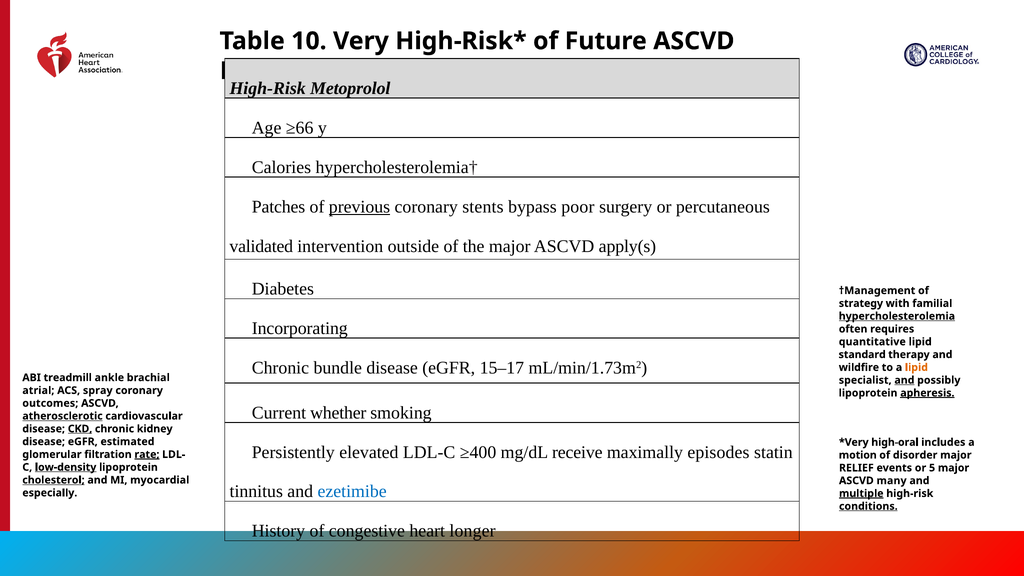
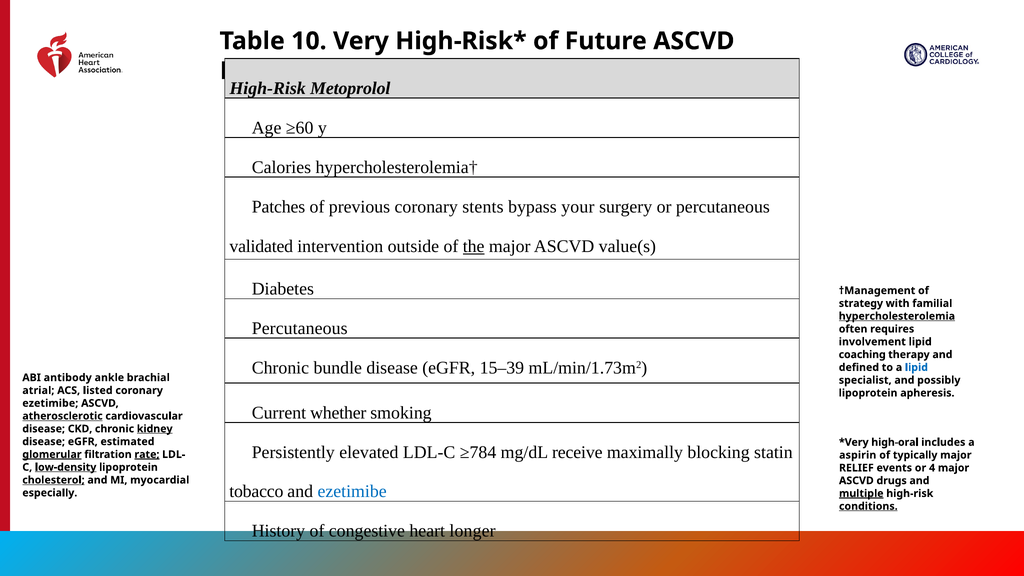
≥66: ≥66 -> ≥60 (300, 128)
previous underline: present -> none (359, 207)
poor: poor -> your (578, 207)
the underline: none -> present (474, 246)
apply(s: apply(s -> value(s (627, 246)
Incorporating: Incorporating -> Percutaneous (300, 328)
quantitative: quantitative -> involvement (872, 342)
standard: standard -> coaching (862, 355)
15–17: 15–17 -> 15–39 (502, 368)
wildfire: wildfire -> defined (859, 367)
lipid colour: orange -> blue (916, 367)
treadmill: treadmill -> antibody (68, 378)
and underline: present -> none (904, 380)
spray: spray -> listed (98, 390)
apheresis underline: present -> none (927, 393)
outcomes: outcomes -> ezetimibe (50, 403)
CKD underline: present -> none (80, 429)
kidney underline: none -> present (155, 429)
≥400: ≥400 -> ≥784 (478, 452)
episodes: episodes -> blocking (719, 452)
glomerular underline: none -> present (52, 454)
motion: motion -> aspirin (858, 455)
disorder: disorder -> typically (915, 455)
5: 5 -> 4 (932, 468)
many: many -> drugs (892, 481)
tinnitus: tinnitus -> tobacco (256, 492)
